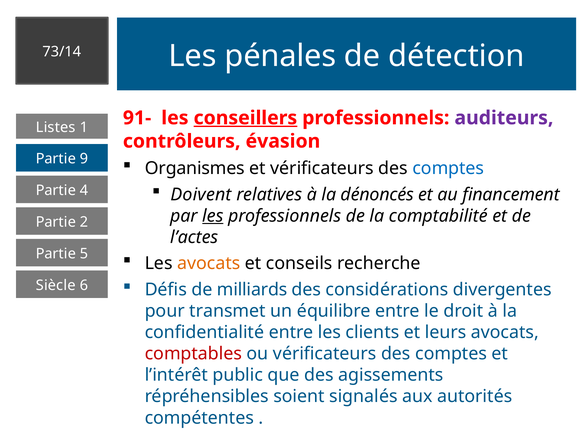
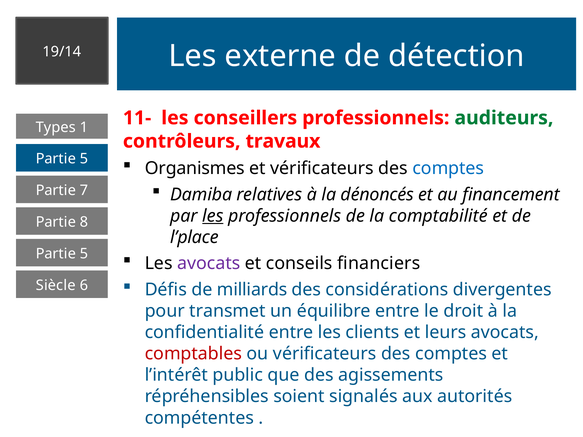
pénales: pénales -> externe (280, 56)
73/14: 73/14 -> 19/14 (62, 52)
91-: 91- -> 11- (137, 118)
conseillers underline: present -> none (245, 118)
auditeurs colour: purple -> green (504, 118)
Listes: Listes -> Types (56, 127)
évasion: évasion -> travaux (283, 141)
9: 9 -> 5 (84, 159)
Doivent: Doivent -> Damiba (201, 195)
4: 4 -> 7 (84, 191)
2: 2 -> 8 (84, 222)
l’actes: l’actes -> l’place (194, 237)
avocats colour: orange -> purple (209, 264)
recherche: recherche -> financiers (379, 264)
